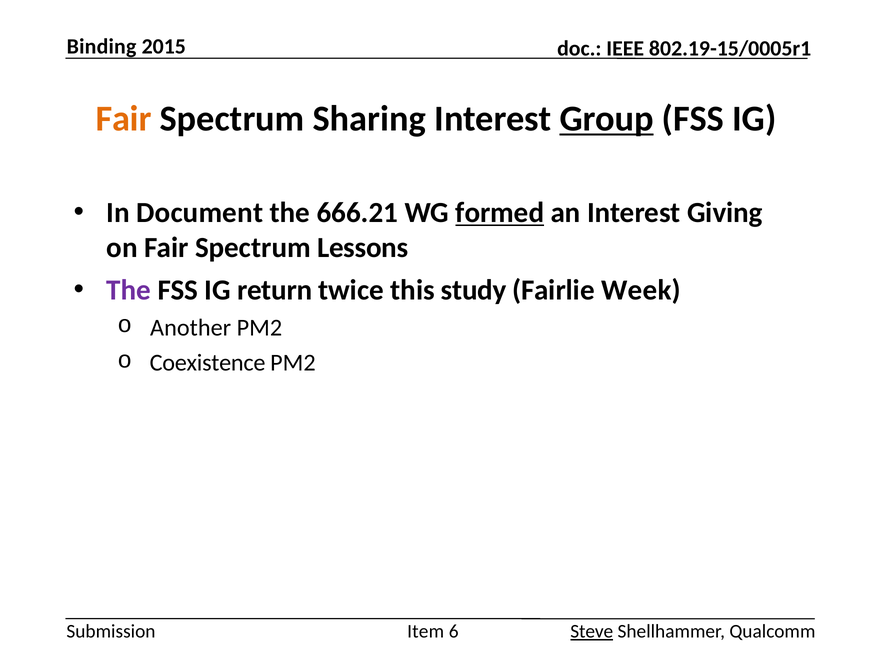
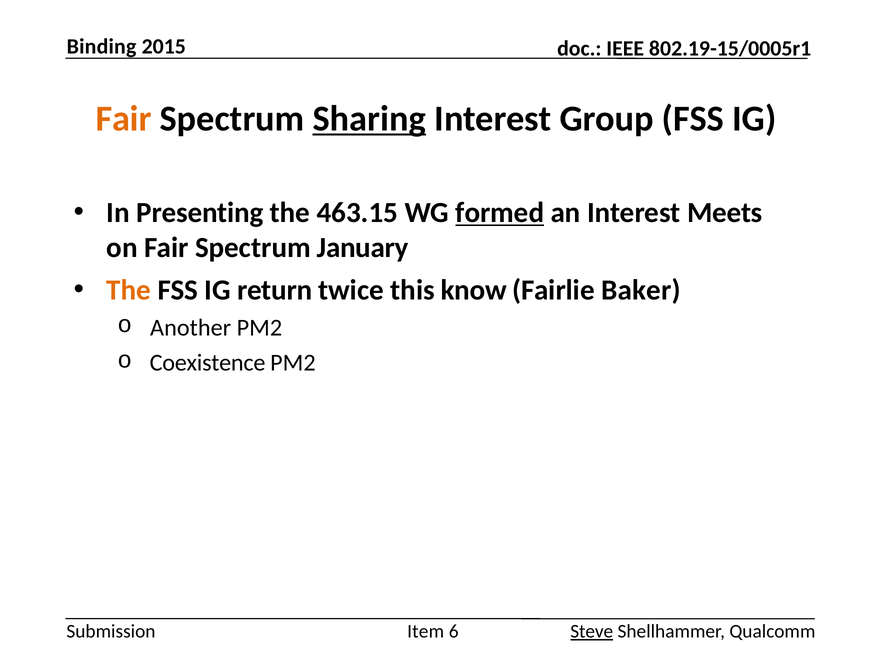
Sharing underline: none -> present (369, 119)
Group underline: present -> none (607, 119)
Document: Document -> Presenting (200, 213)
666.21: 666.21 -> 463.15 (357, 213)
Giving: Giving -> Meets (725, 213)
Lessons: Lessons -> January (363, 248)
The colour: purple -> orange (129, 290)
study: study -> know (474, 290)
Week: Week -> Baker (641, 290)
